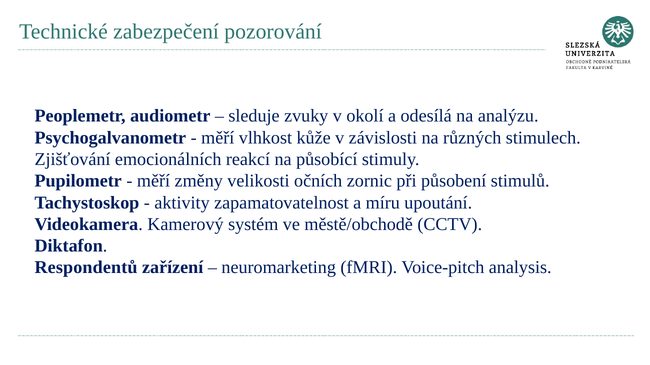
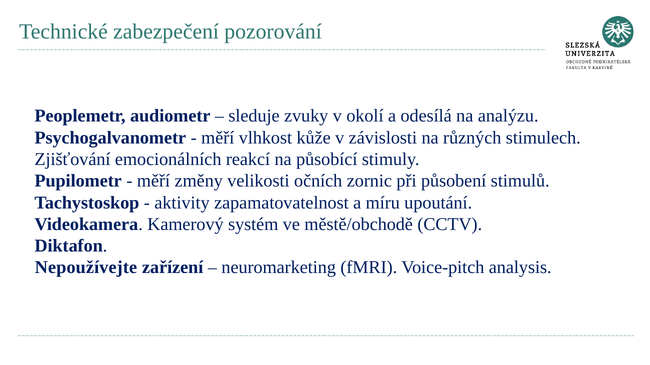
Respondentů: Respondentů -> Nepoužívejte (86, 268)
